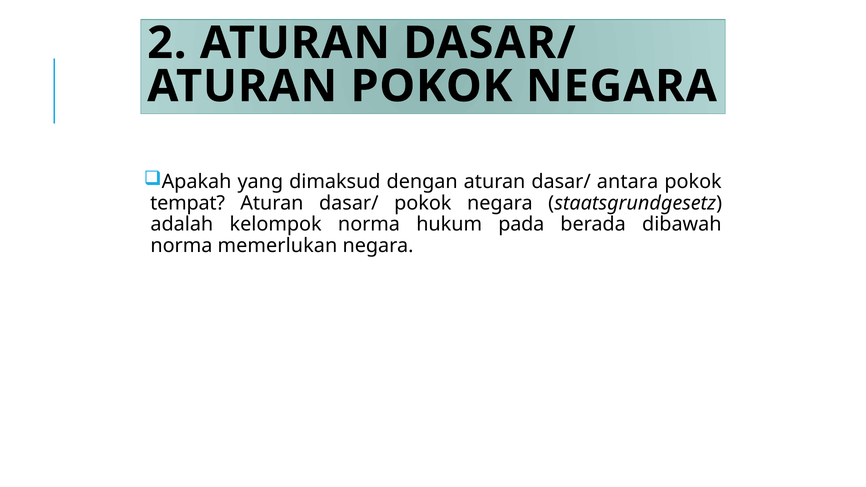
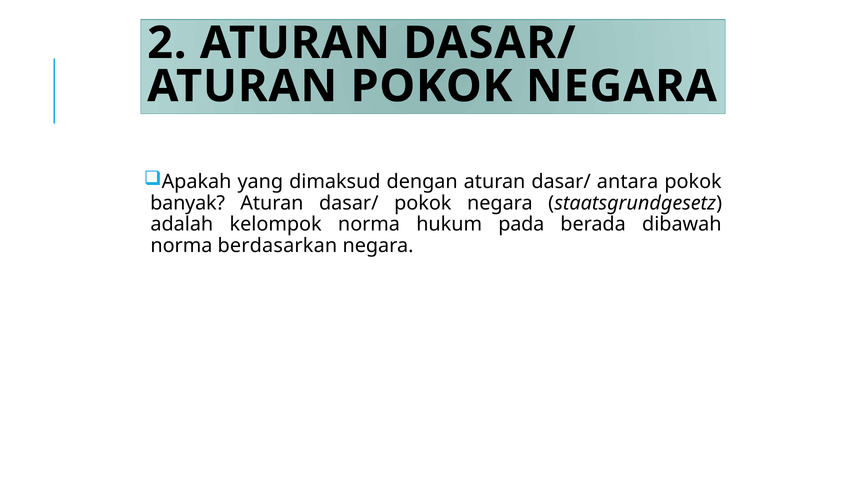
tempat: tempat -> banyak (188, 203)
memerlukan: memerlukan -> berdasarkan (277, 246)
